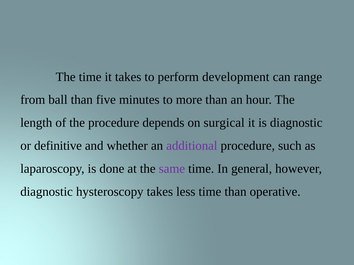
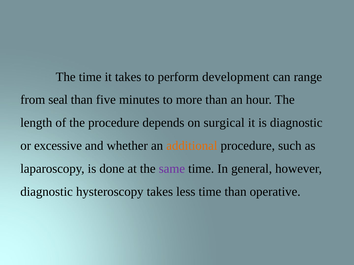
ball: ball -> seal (58, 100)
definitive: definitive -> excessive (58, 146)
additional colour: purple -> orange (192, 146)
